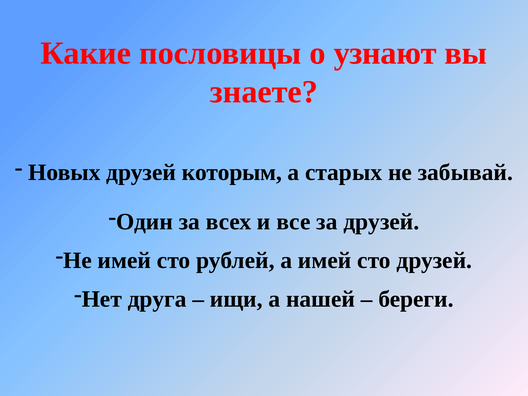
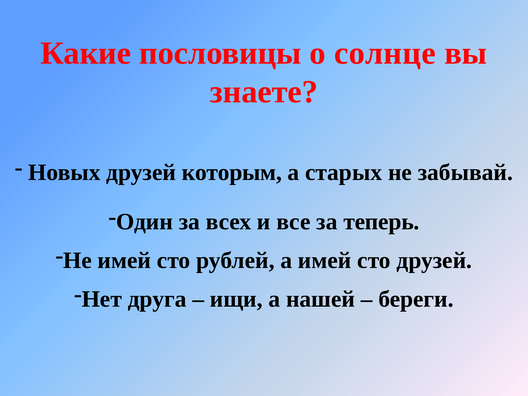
узнают: узнают -> солнце (385, 53)
за друзей: друзей -> теперь (381, 222)
